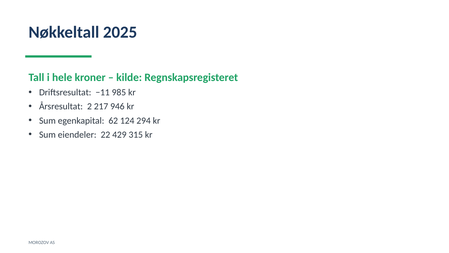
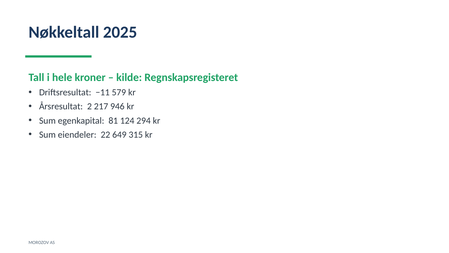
985: 985 -> 579 (119, 92)
62: 62 -> 81 (113, 120)
429: 429 -> 649 (119, 134)
